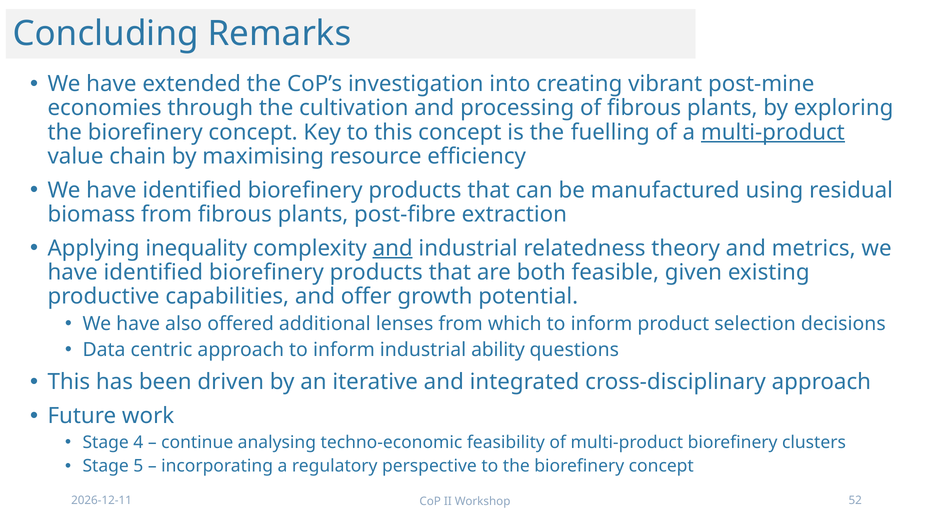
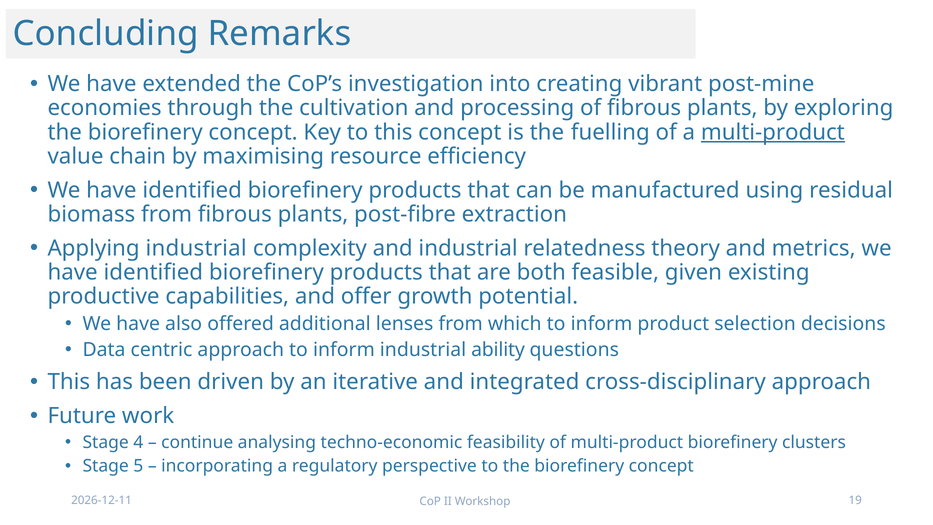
Applying inequality: inequality -> industrial (196, 248)
and underline: present -> none (393, 248)
52: 52 -> 19 (855, 500)
